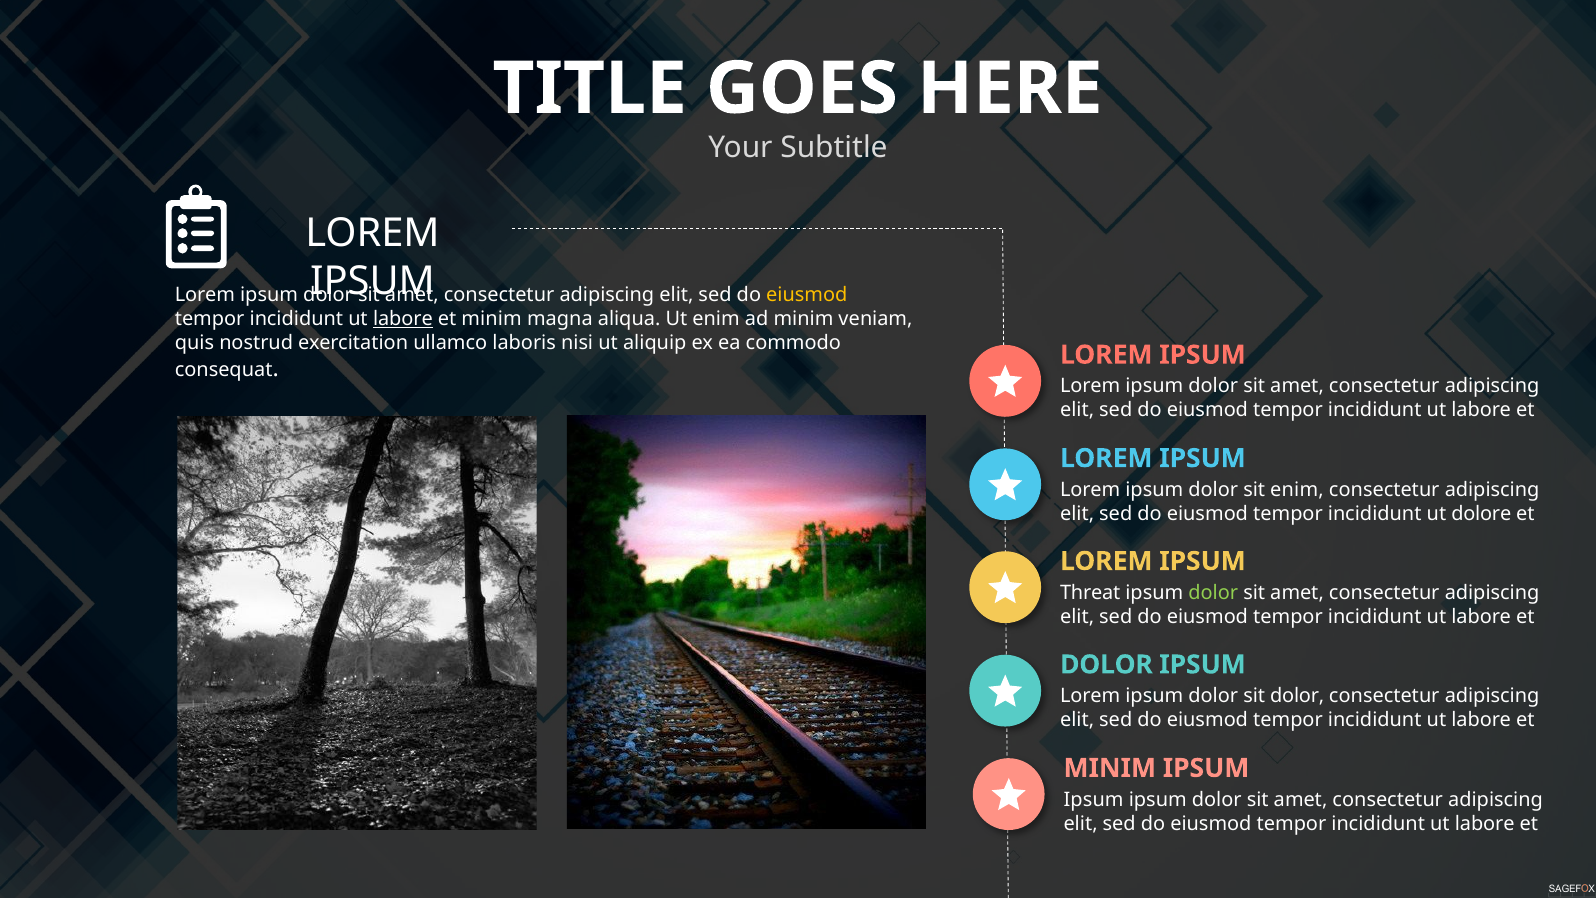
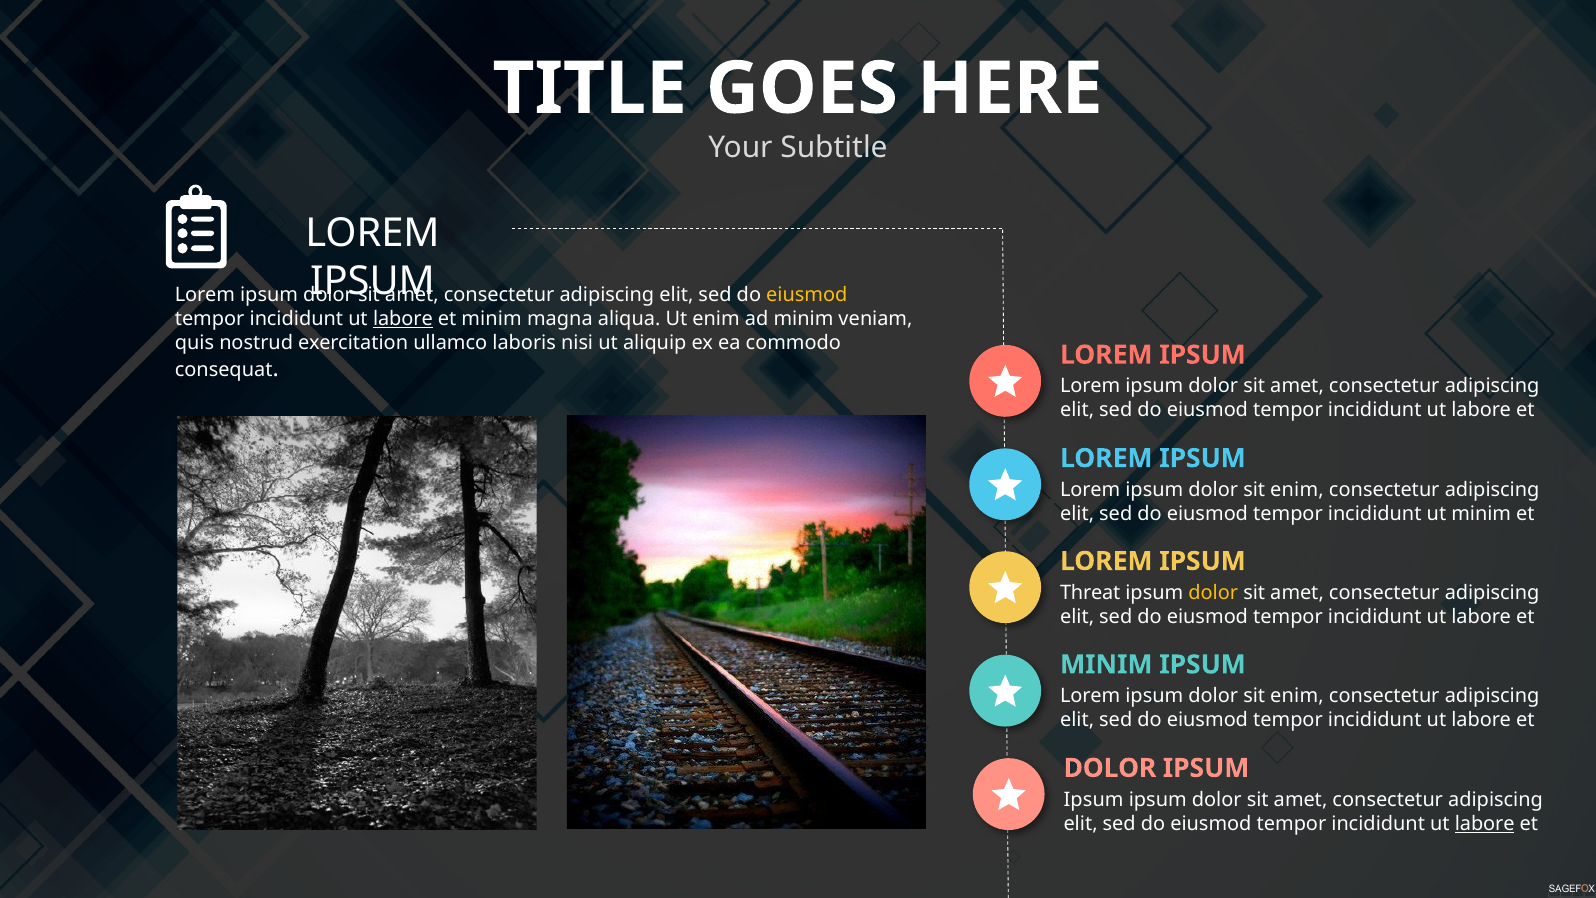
ut dolore: dolore -> minim (1481, 514)
dolor colour: light green -> yellow (1213, 593)
DOLOR: DOLOR -> MINIM (1106, 665)
dolor: dolor -> enim (1297, 696)
MINIM: MINIM -> DOLOR (1110, 768)
labore underline: none -> present (1485, 823)
